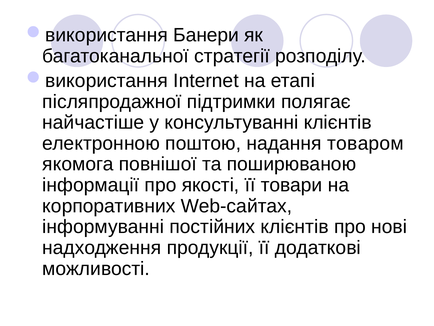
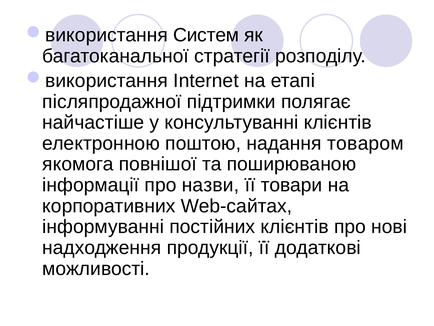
Банери: Банери -> Систем (206, 35)
якості: якості -> назви (211, 185)
